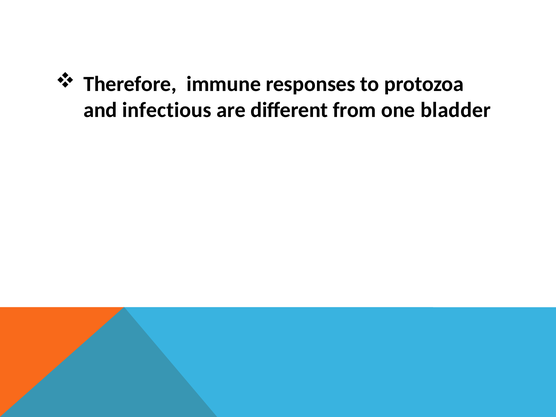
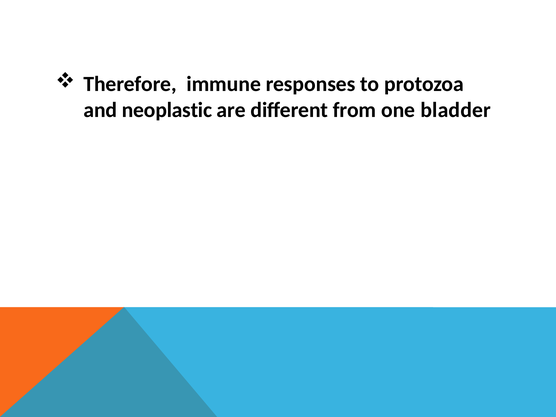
infectious: infectious -> neoplastic (167, 110)
